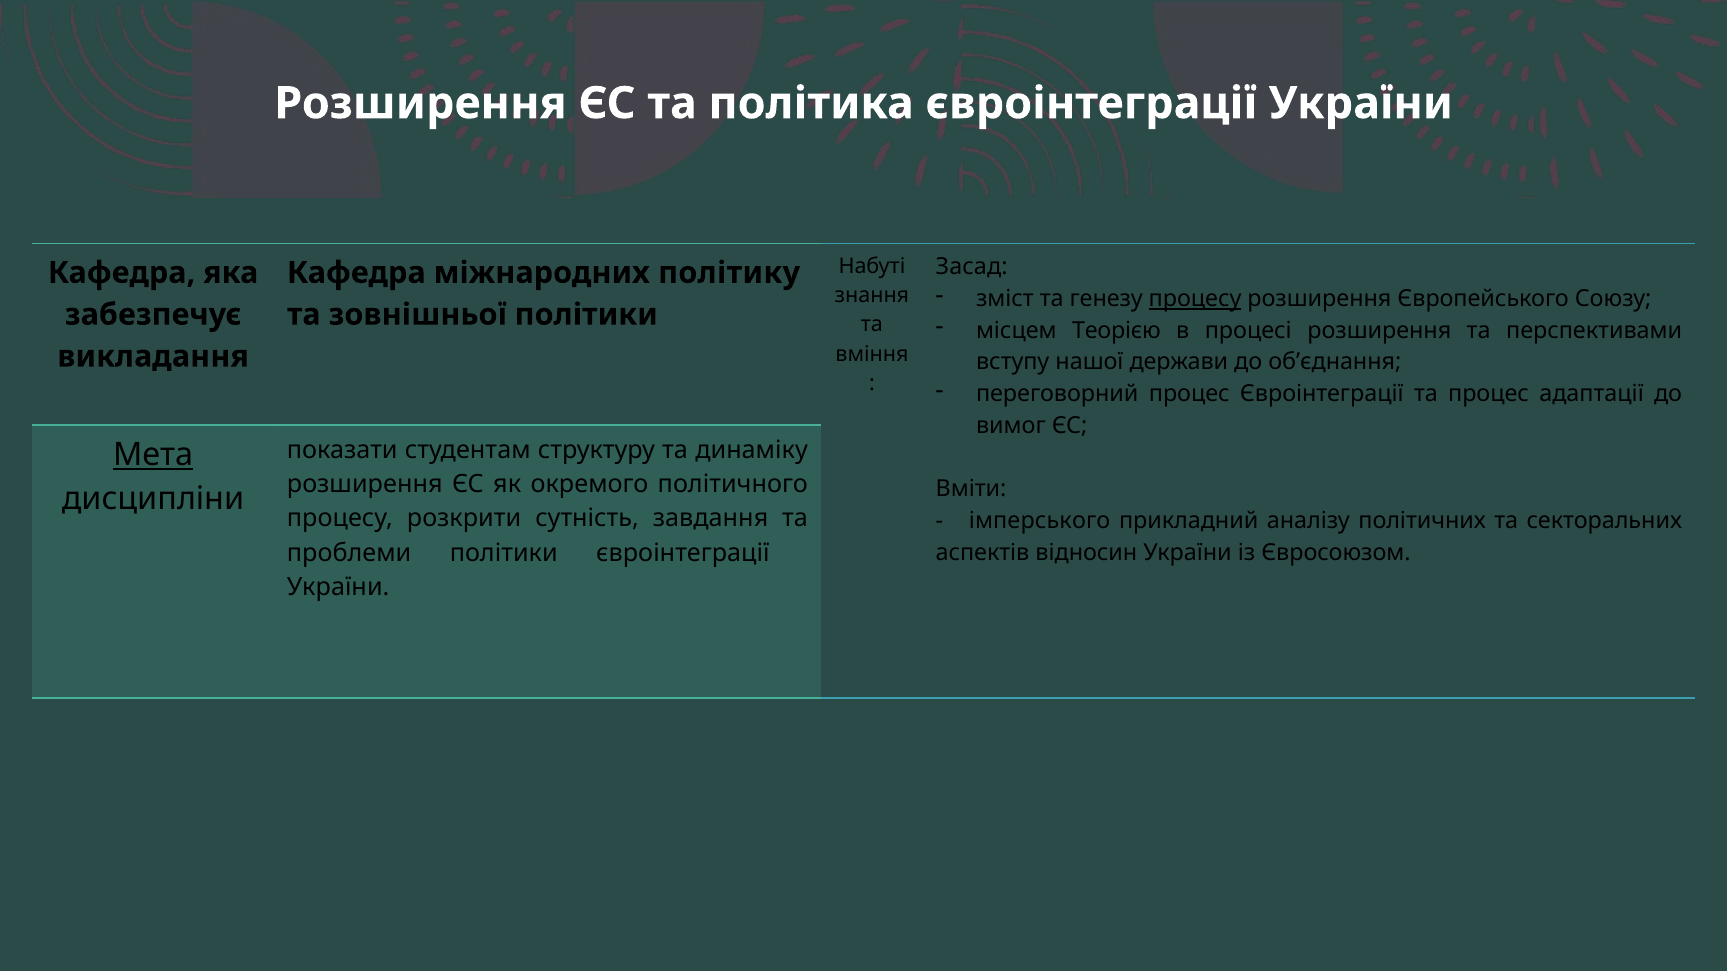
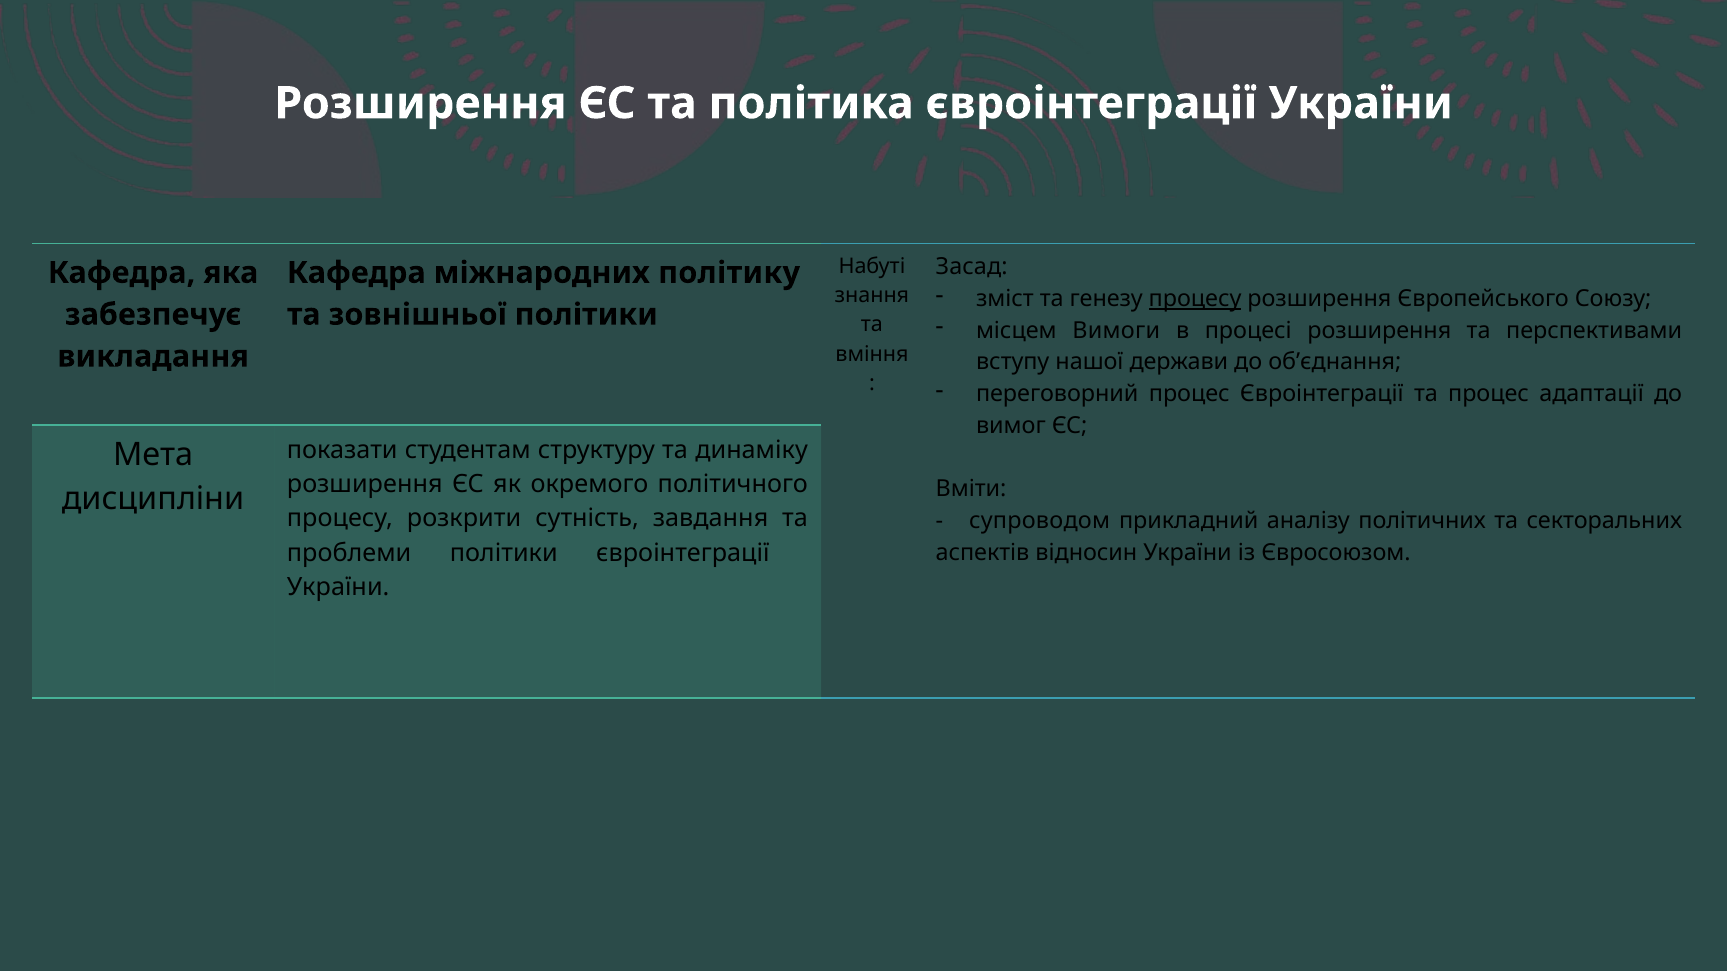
Теорією: Теорією -> Вимоги (1116, 331)
Мета underline: present -> none (153, 455)
імперського: імперського -> супроводом (1040, 521)
